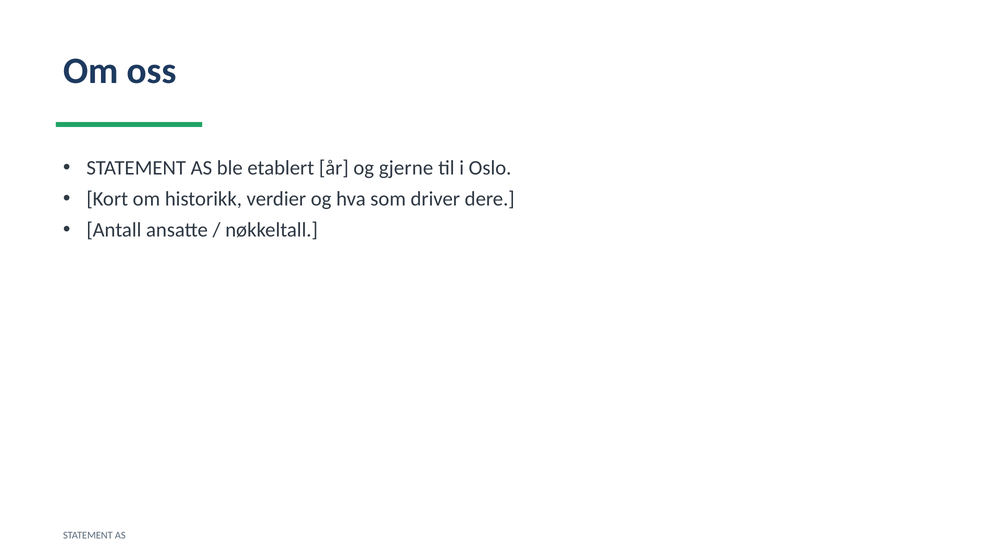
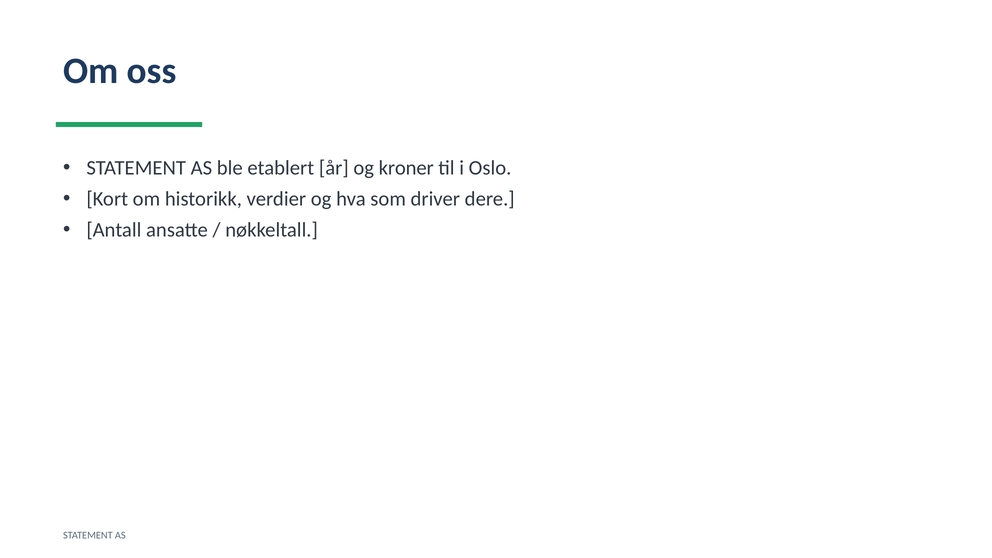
gjerne: gjerne -> kroner (406, 168)
